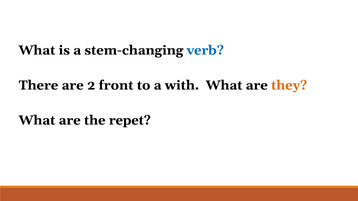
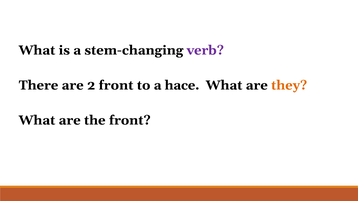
verb colour: blue -> purple (205, 50)
with: with -> hace (182, 85)
the repet: repet -> front (130, 120)
